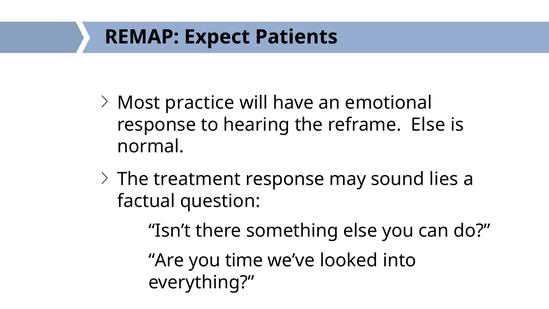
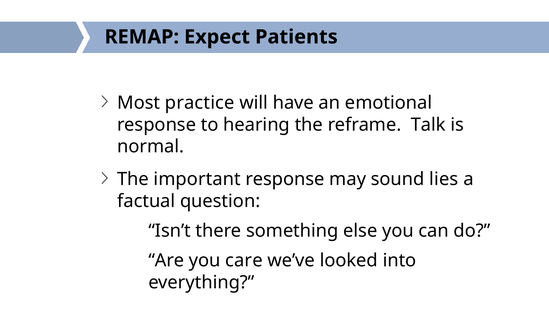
reframe Else: Else -> Talk (428, 125)
treatment: treatment -> important (197, 179)
time: time -> care (244, 260)
